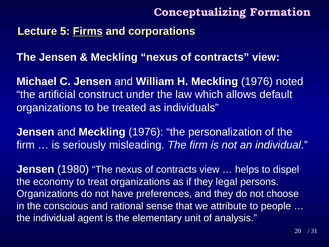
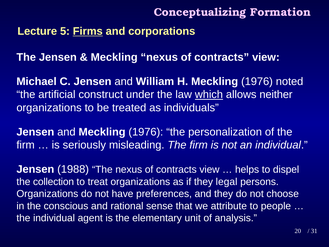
which underline: none -> present (209, 94)
default: default -> neither (276, 94)
1980: 1980 -> 1988 (73, 169)
economy: economy -> collection (54, 182)
